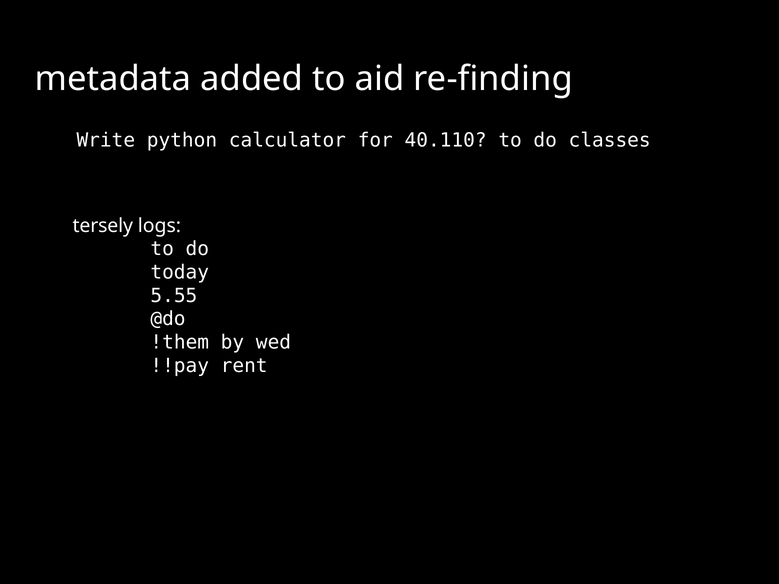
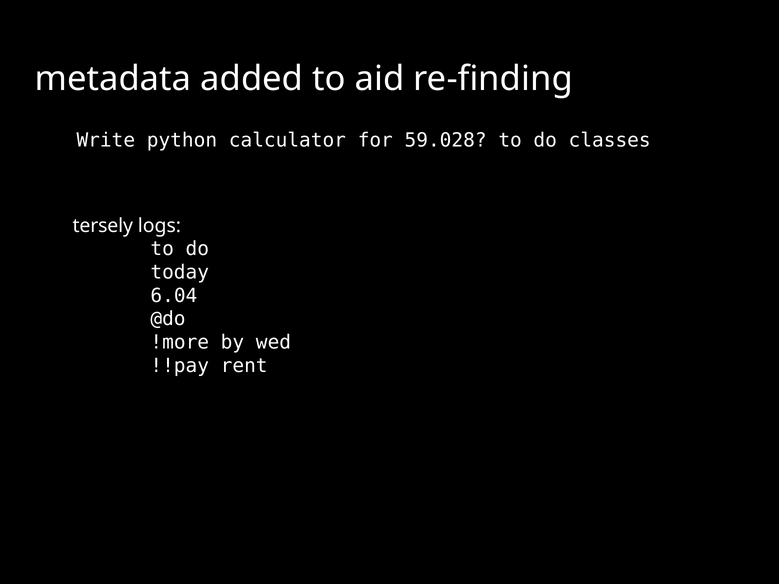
40.110: 40.110 -> 59.028 (446, 140)
5.55: 5.55 -> 6.04 (174, 296)
!them: !them -> !more (180, 343)
